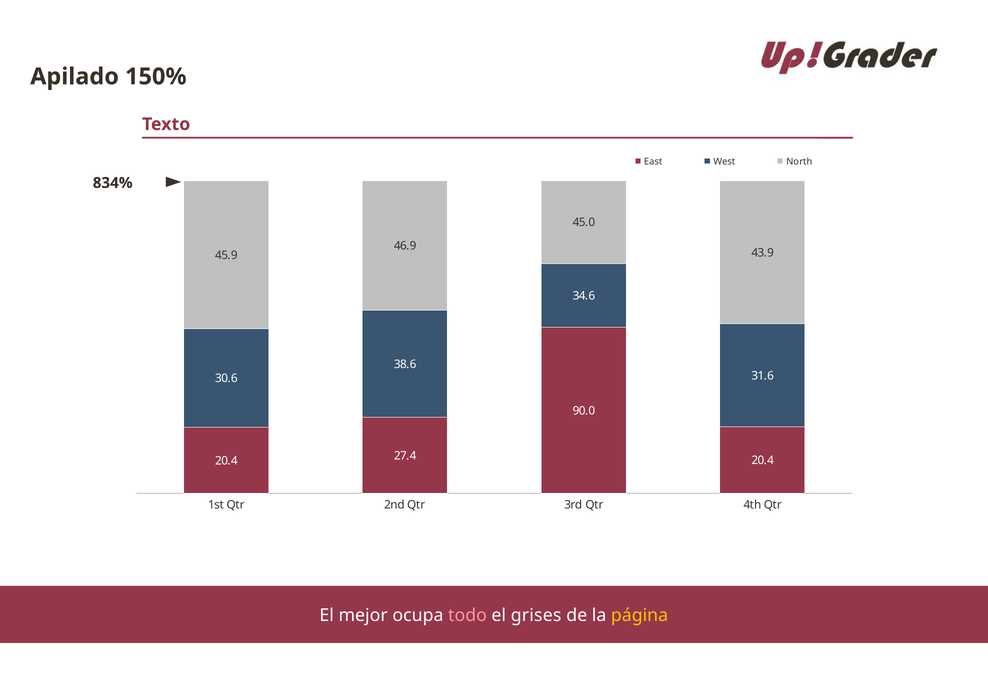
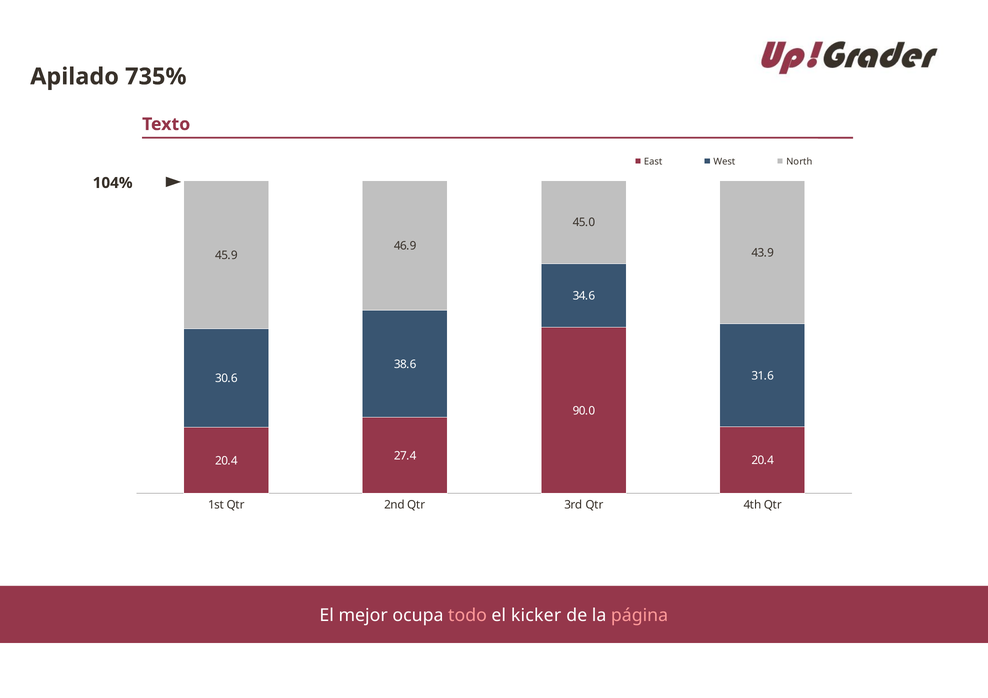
150%: 150% -> 735% (156, 77)
834%: 834% -> 104% (113, 183)
grises: grises -> kicker (536, 616)
página colour: yellow -> pink (640, 616)
